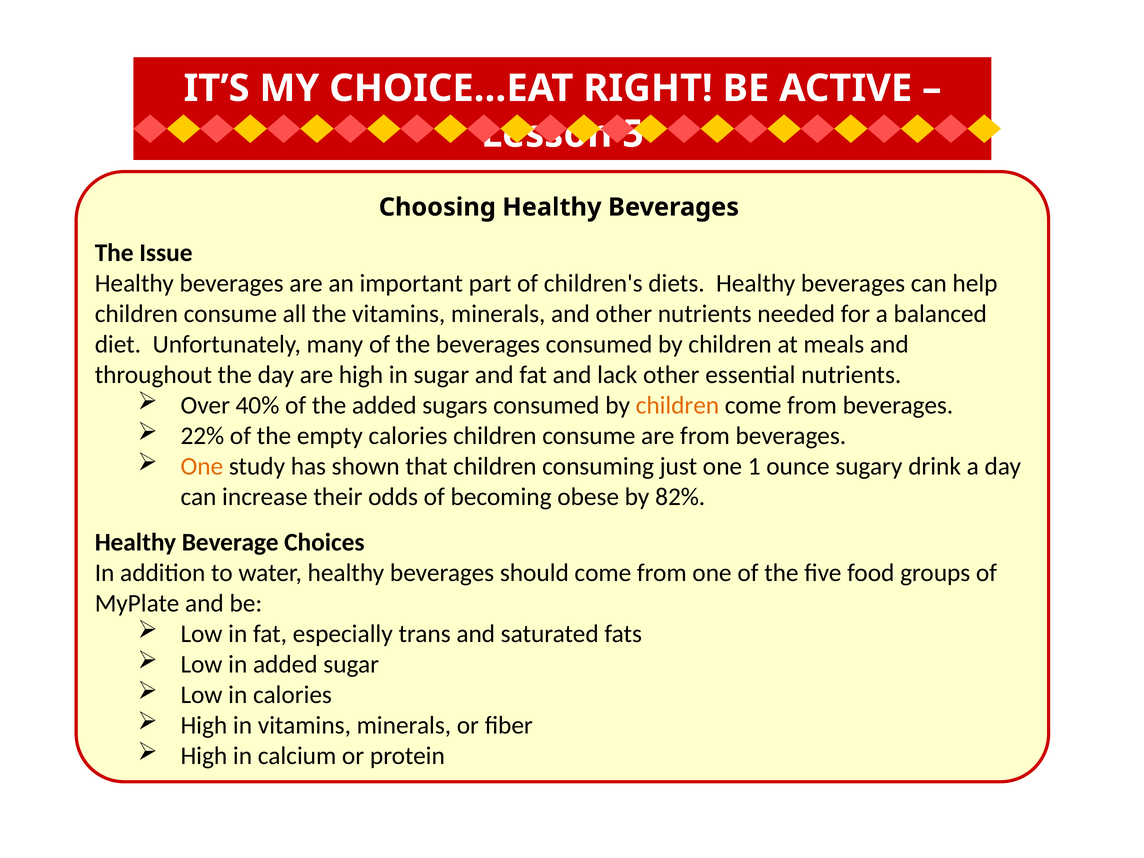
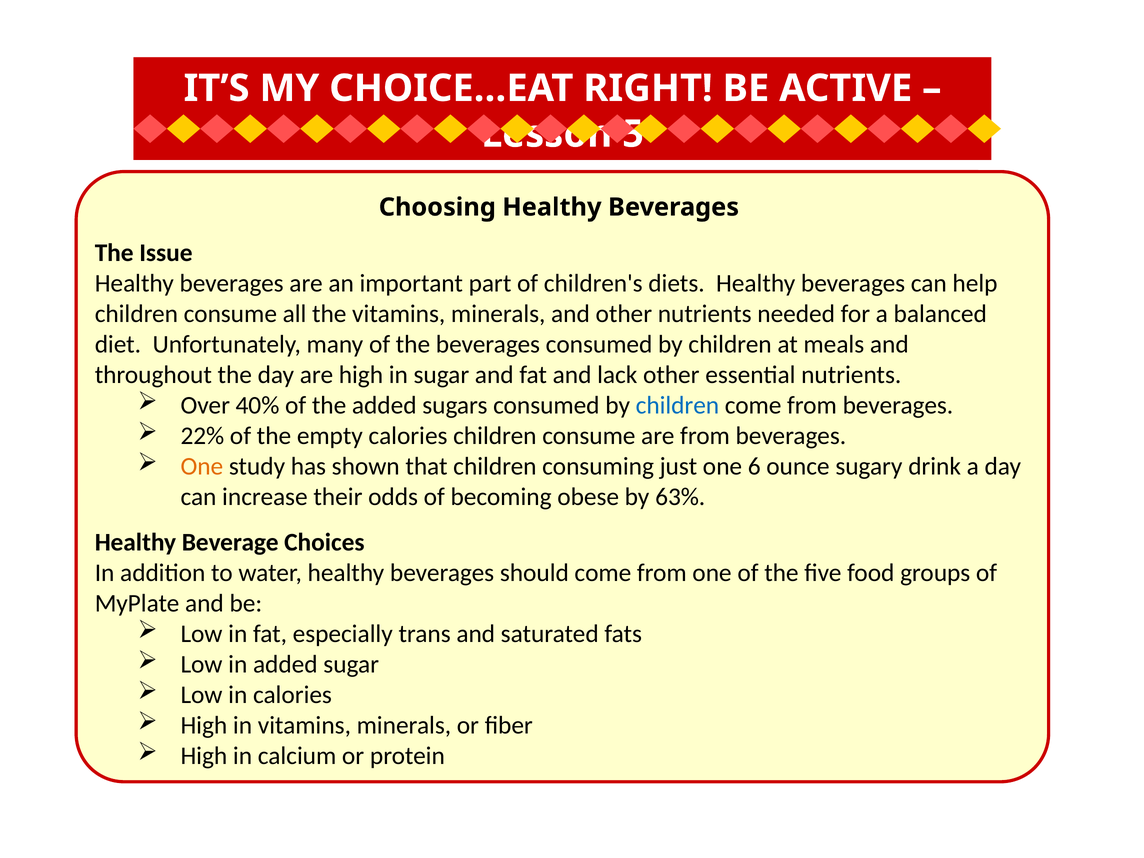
children colour: orange -> blue (677, 405)
1: 1 -> 6 (754, 466)
82%: 82% -> 63% (680, 497)
